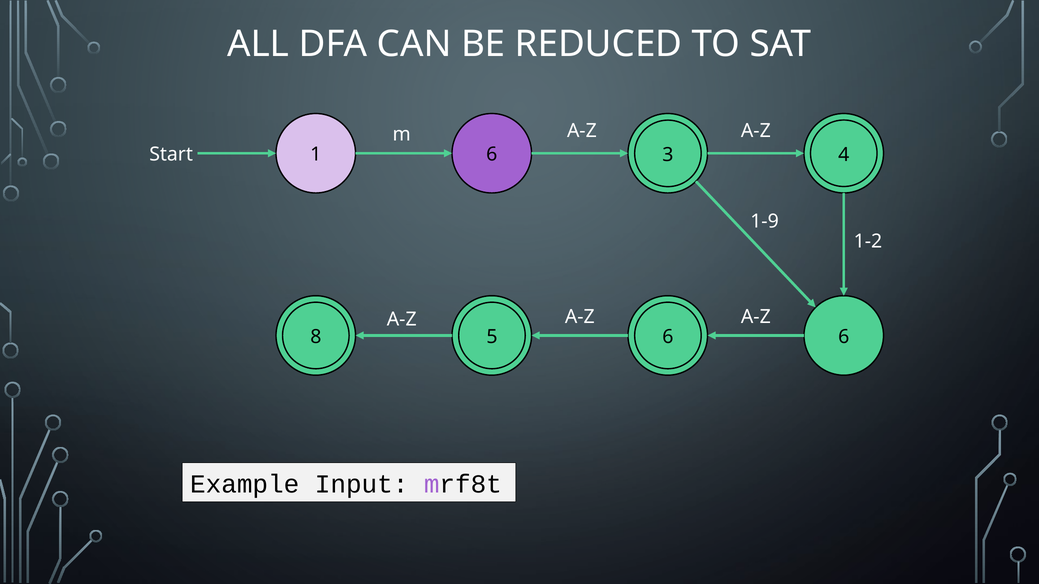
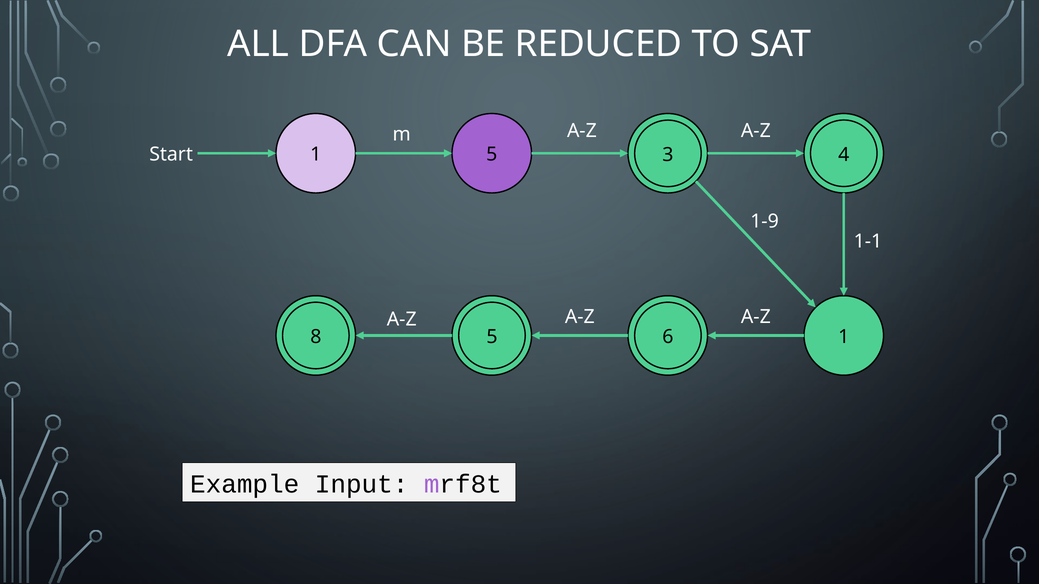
1 6: 6 -> 5 (492, 155)
1-2: 1-2 -> 1-1 (868, 242)
6: 6 -> 1 (844, 337)
